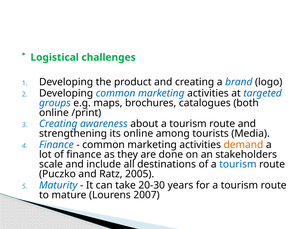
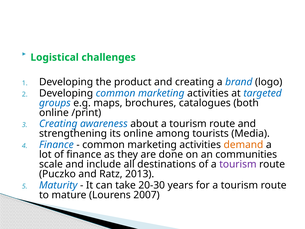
stakeholders: stakeholders -> communities (246, 154)
tourism colour: blue -> purple (238, 164)
2005: 2005 -> 2013 (140, 174)
